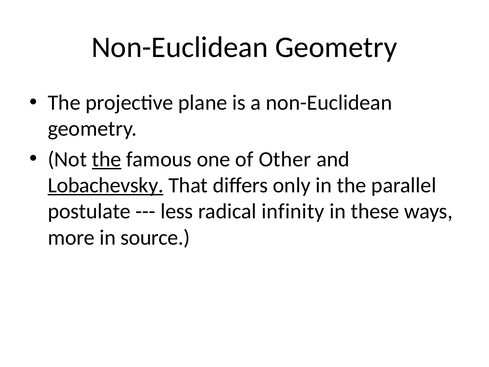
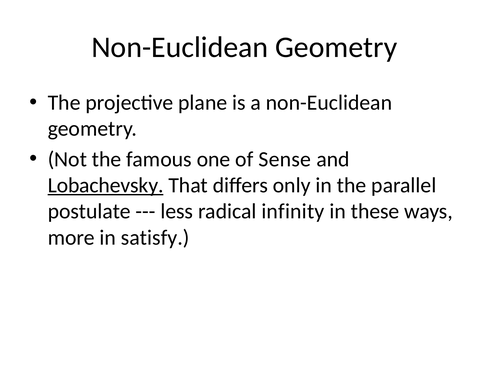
the underline: present -> none (107, 159)
Other: Other -> Sense (285, 159)
source: source -> satisfy (155, 237)
